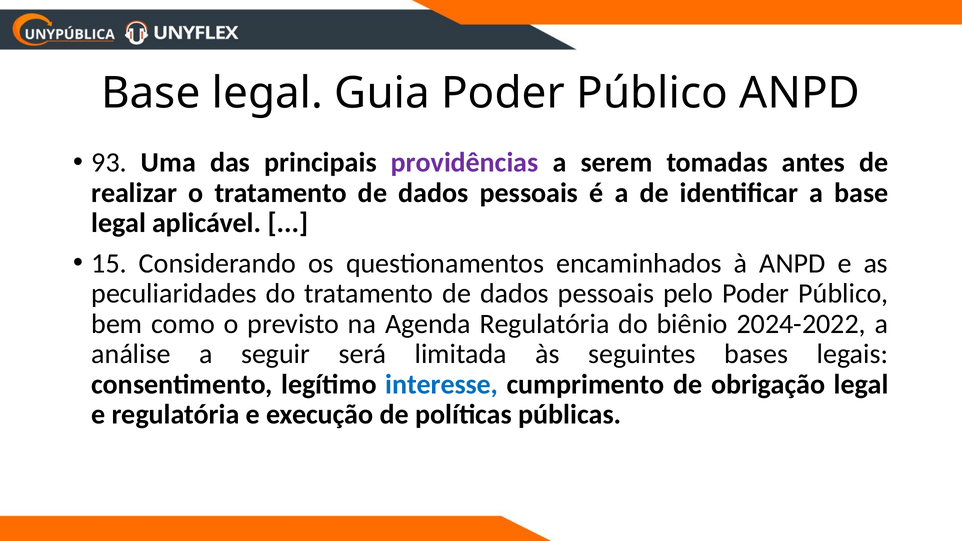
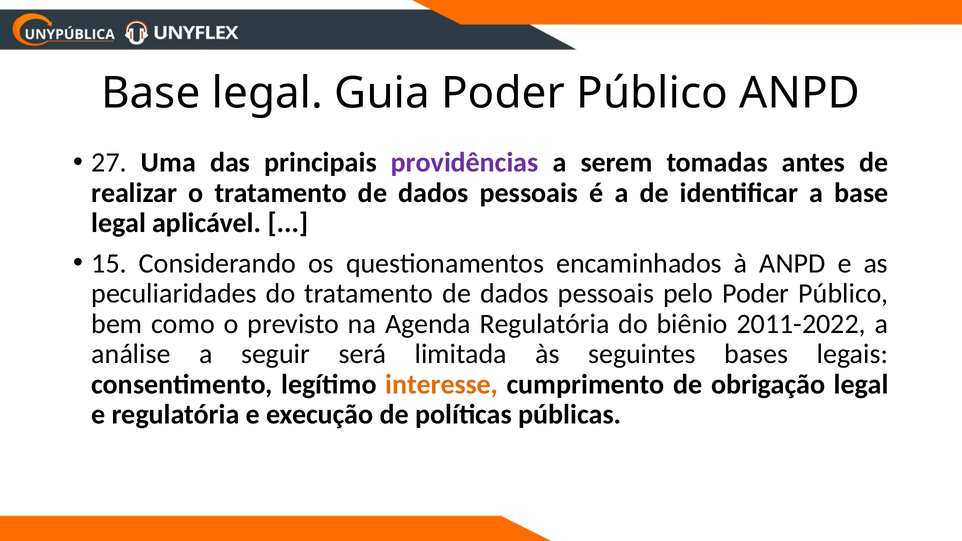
93: 93 -> 27 (109, 163)
2024-2022: 2024-2022 -> 2011-2022 (801, 324)
interesse colour: blue -> orange (442, 384)
